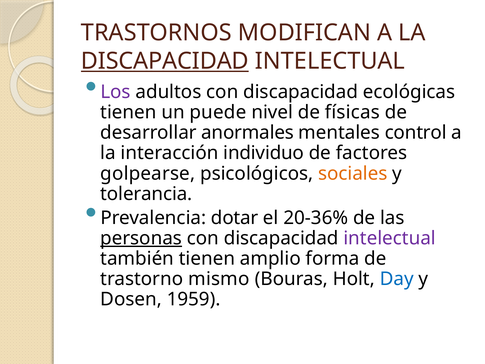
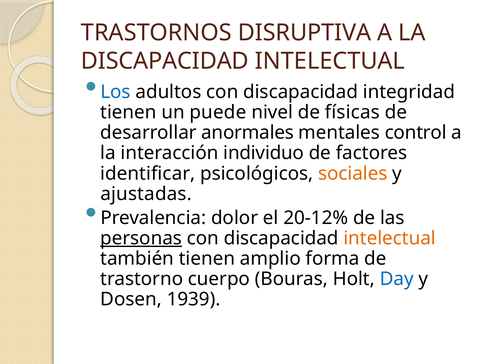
MODIFICAN: MODIFICAN -> DISRUPTIVA (305, 33)
DISCAPACIDAD underline: present -> none (165, 61)
Los colour: purple -> blue (116, 92)
ecológicas: ecológicas -> integridad (409, 92)
golpearse: golpearse -> identificar (148, 173)
tolerancia: tolerancia -> ajustadas (146, 194)
dotar: dotar -> dolor (235, 218)
20-36%: 20-36% -> 20-12% (316, 218)
intelectual colour: purple -> orange (390, 238)
mismo: mismo -> cuerpo (219, 279)
1959: 1959 -> 1939 (194, 299)
